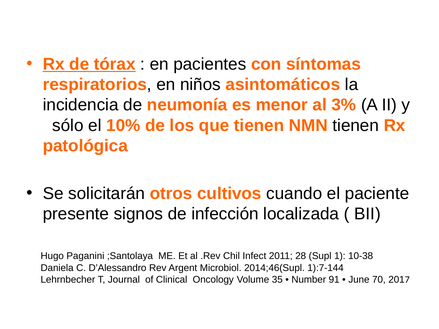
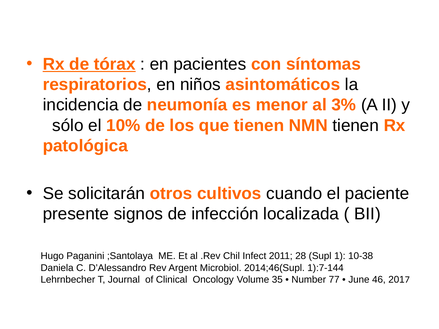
91: 91 -> 77 (334, 280)
70: 70 -> 46 (379, 280)
